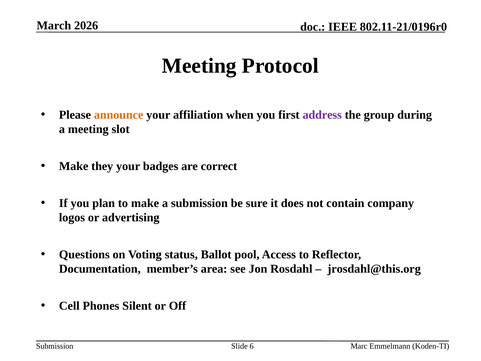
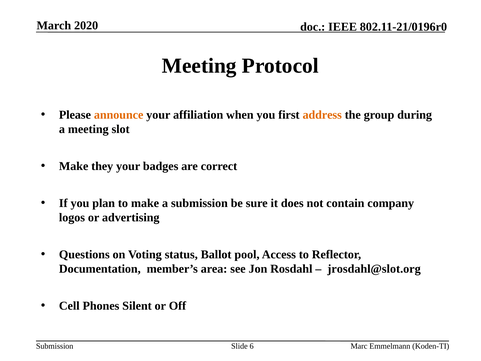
2026: 2026 -> 2020 (86, 25)
address colour: purple -> orange (322, 115)
jrosdahl@this.org: jrosdahl@this.org -> jrosdahl@slot.org (374, 269)
